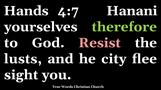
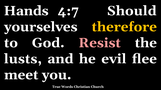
Hanani: Hanani -> Should (132, 11)
therefore colour: light green -> yellow (124, 27)
city: city -> evil (114, 59)
sight: sight -> meet (21, 75)
